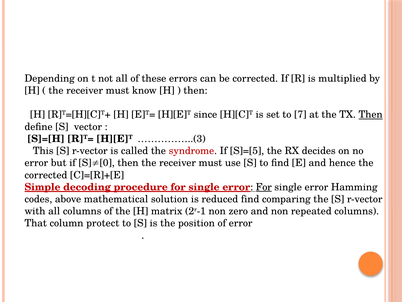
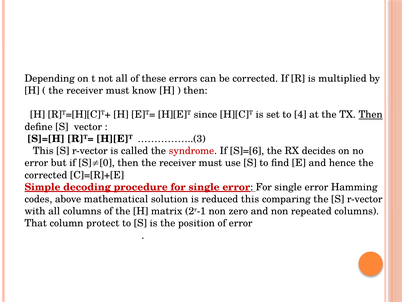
7: 7 -> 4 (300, 114)
S]=[5: S]=[5 -> S]=[6 (247, 151)
For underline: present -> none (264, 187)
reduced find: find -> this (250, 199)
